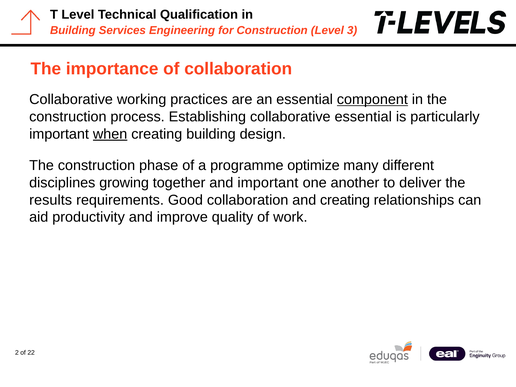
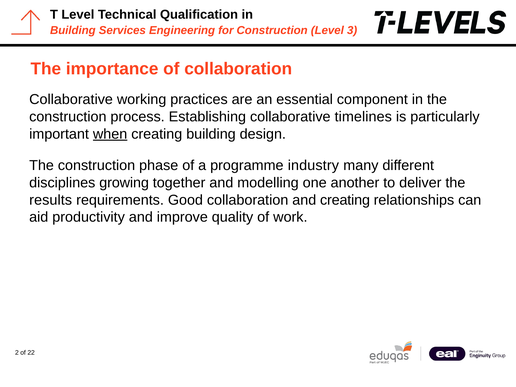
component underline: present -> none (372, 100)
collaborative essential: essential -> timelines (363, 117)
optimize: optimize -> industry (313, 166)
and important: important -> modelling (268, 183)
